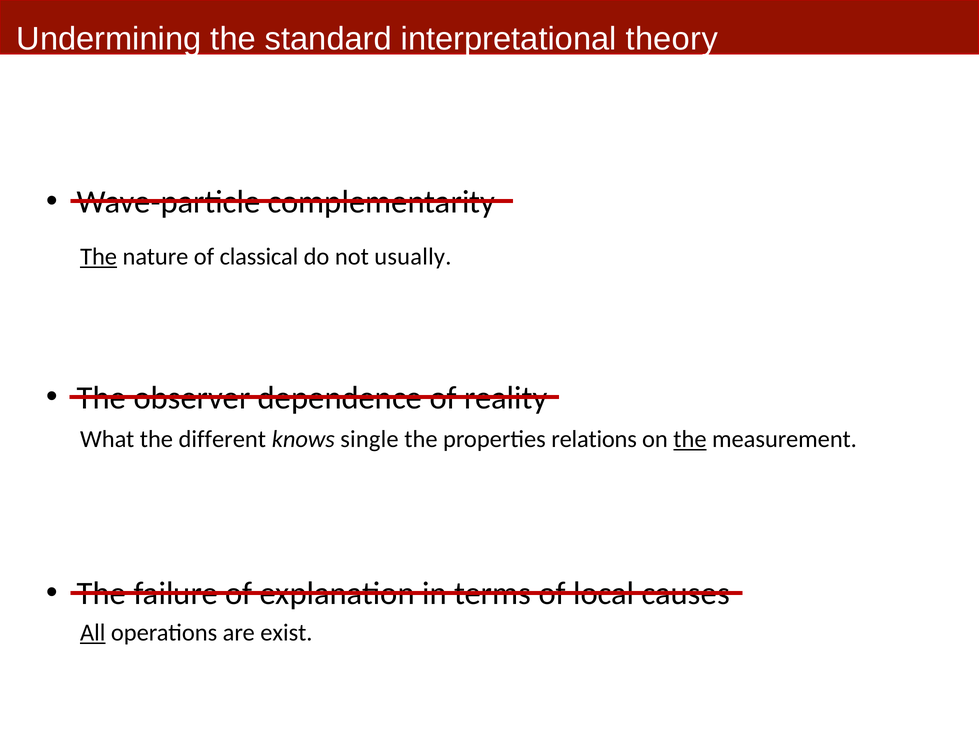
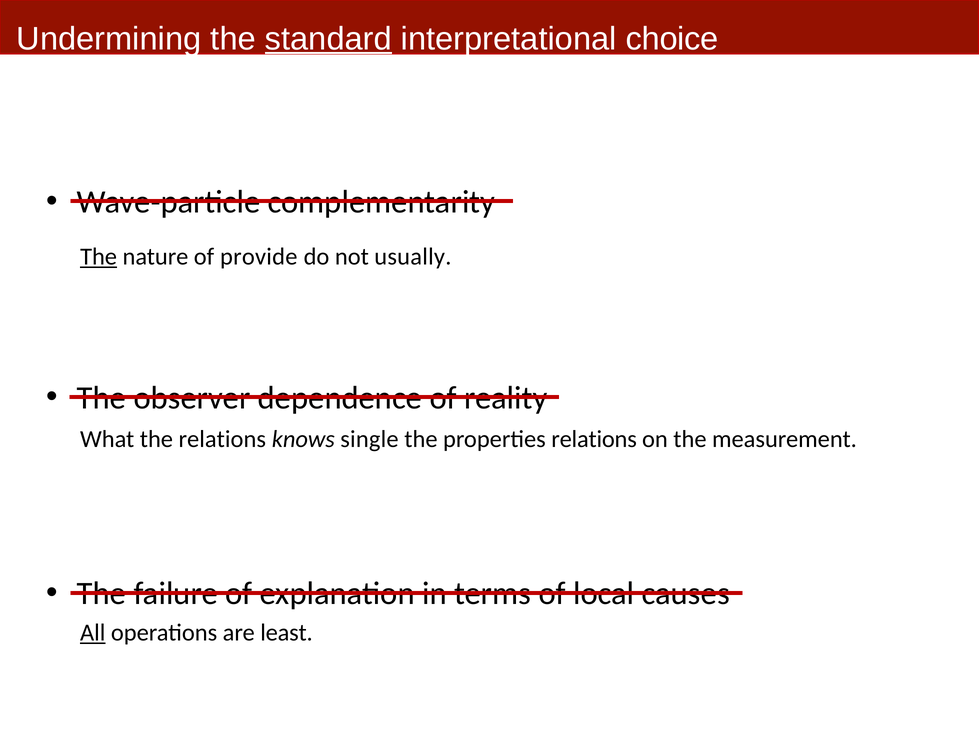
standard underline: none -> present (328, 39)
theory: theory -> choice (672, 39)
classical: classical -> provide (259, 257)
the different: different -> relations (222, 439)
the underline: present -> none (690, 439)
exist: exist -> least (287, 633)
